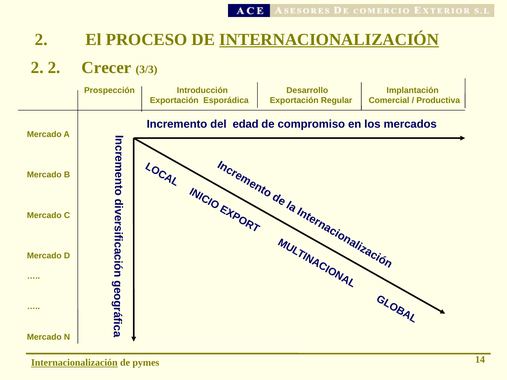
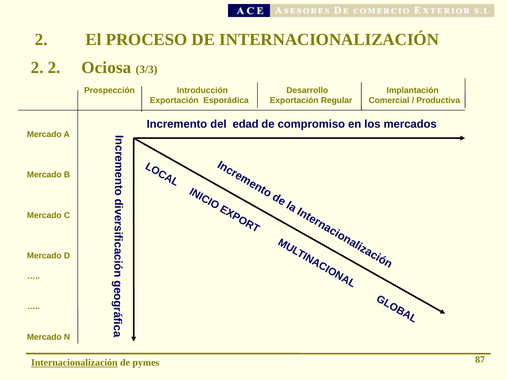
INTERNACIONALIZACIÓN underline: present -> none (329, 40)
Crecer: Crecer -> Ociosa (106, 68)
14: 14 -> 87 (480, 360)
